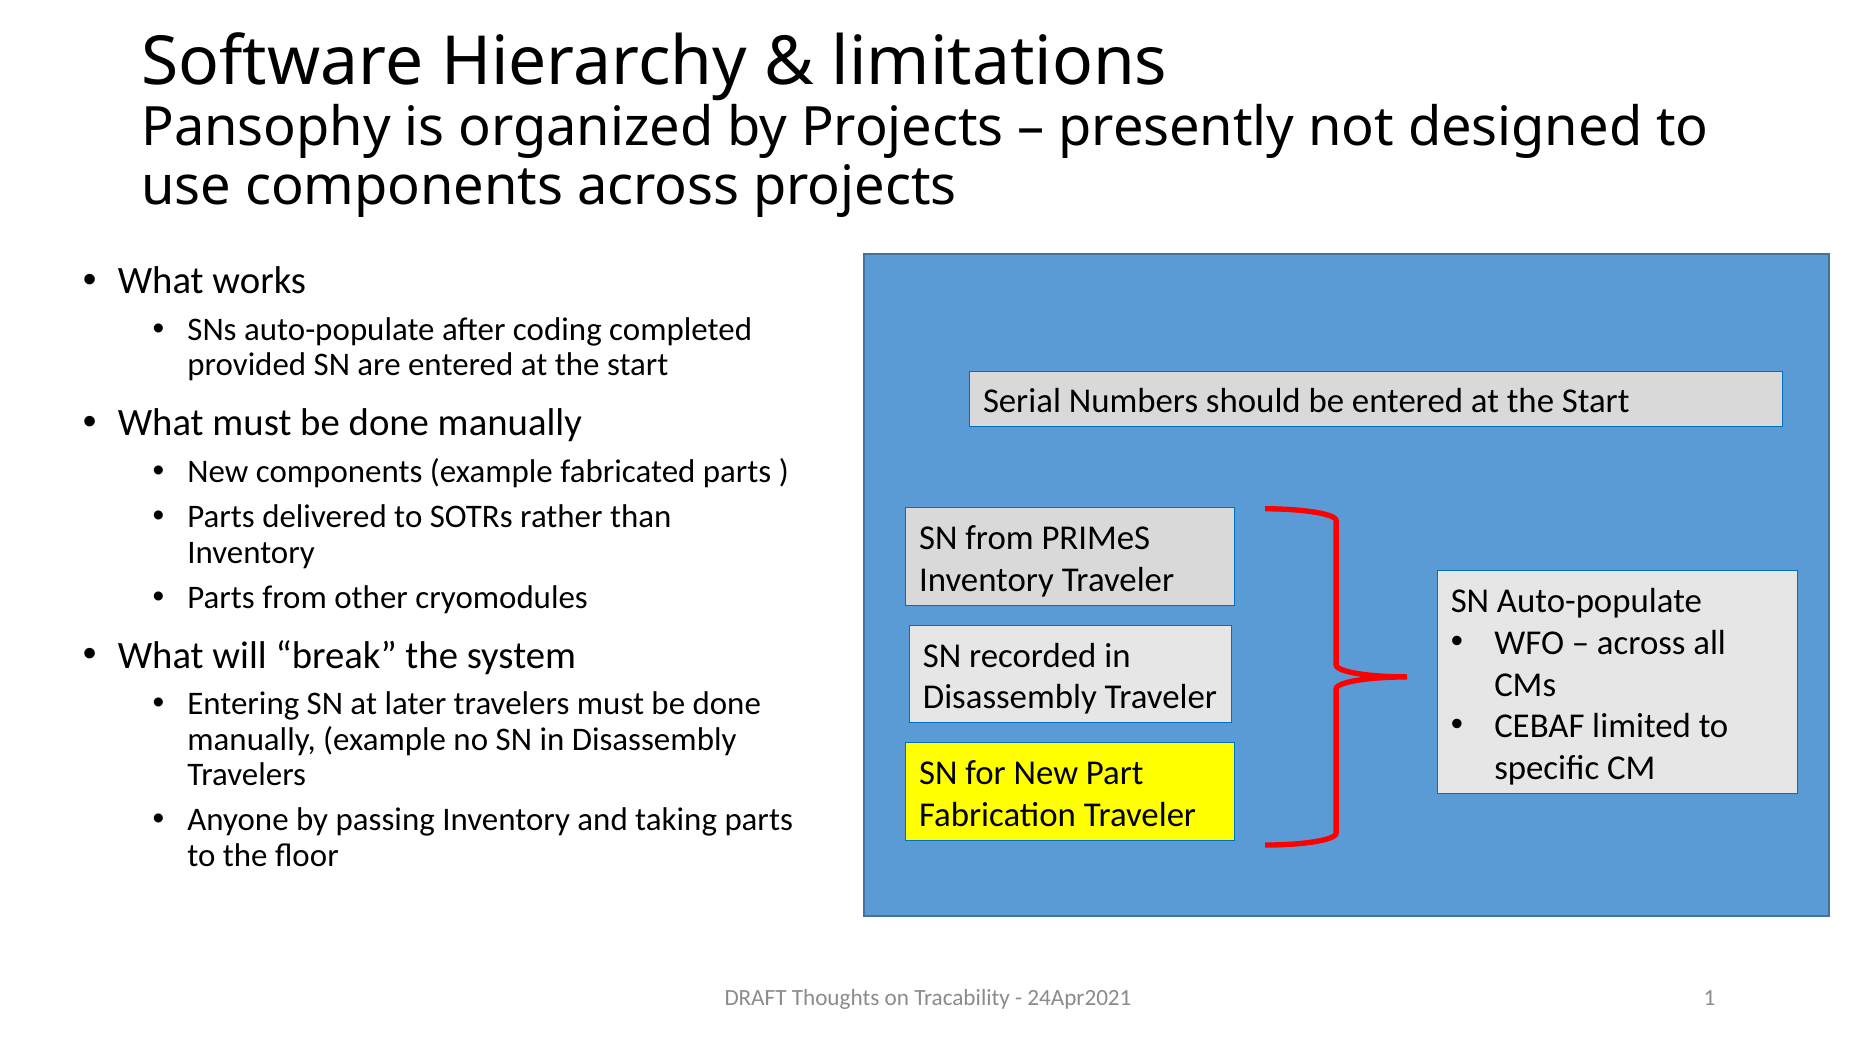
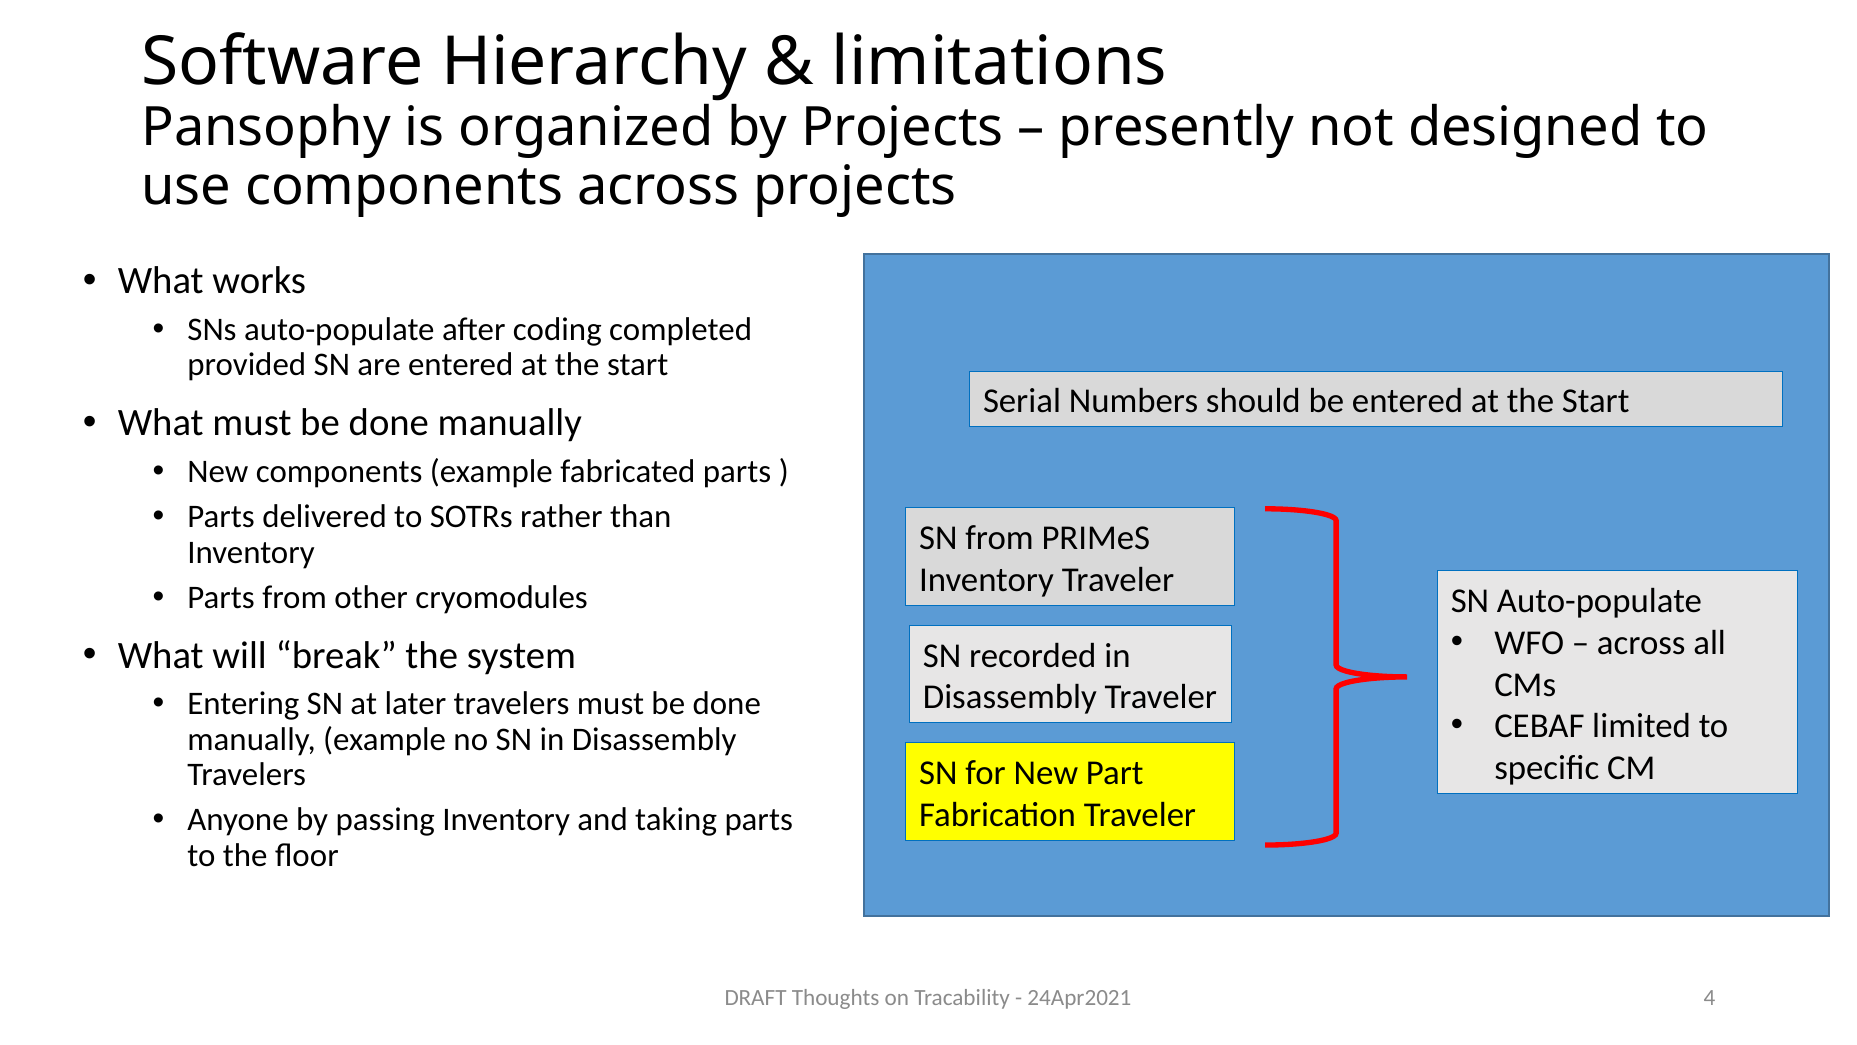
1: 1 -> 4 (1710, 997)
